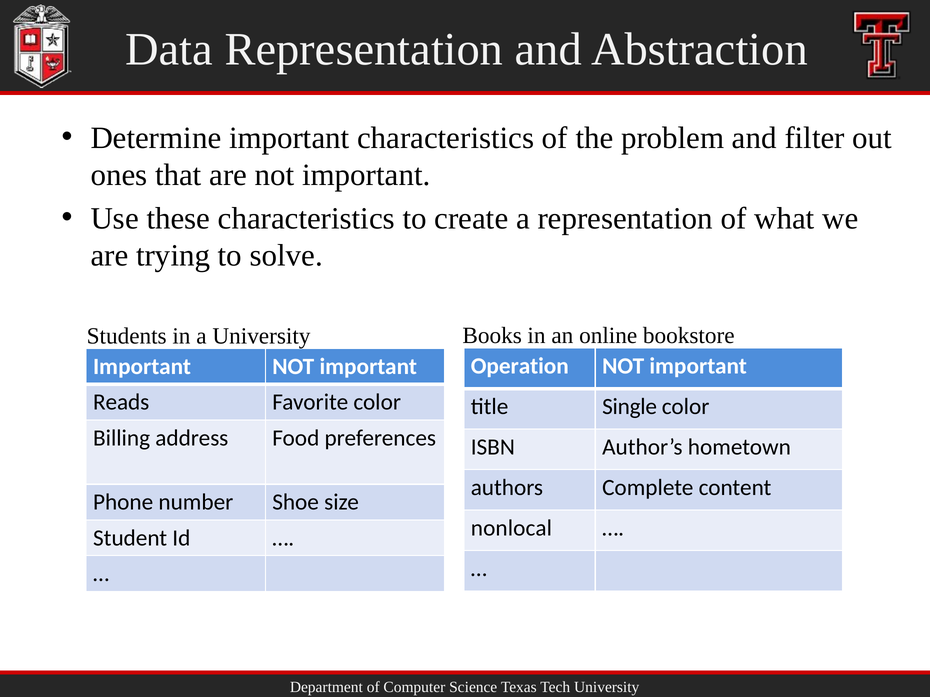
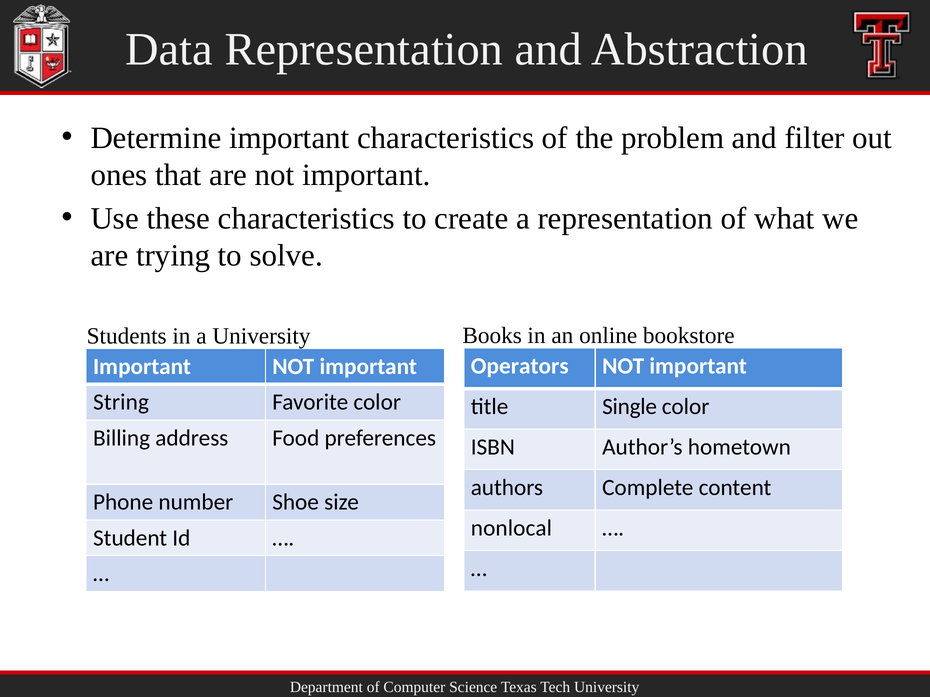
Operation: Operation -> Operators (520, 366)
Reads: Reads -> String (121, 402)
